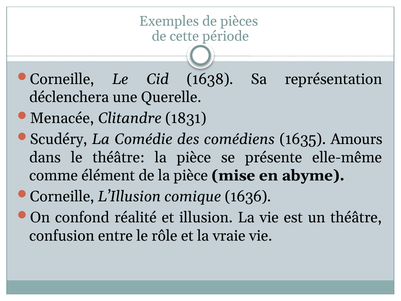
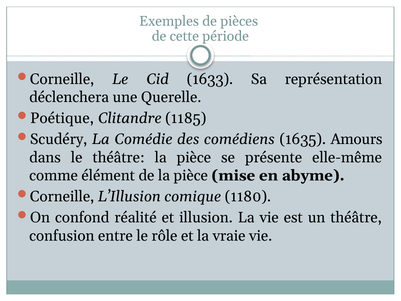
1638: 1638 -> 1633 (210, 79)
Menacée: Menacée -> Poétique (62, 118)
1831: 1831 -> 1185 (186, 118)
1636: 1636 -> 1180 (248, 196)
